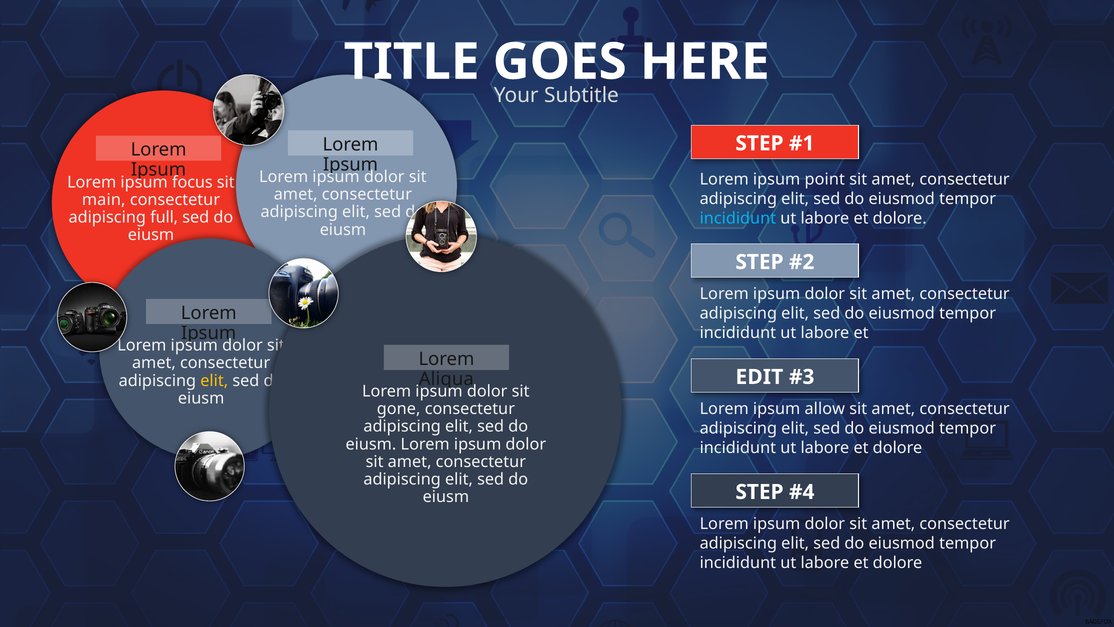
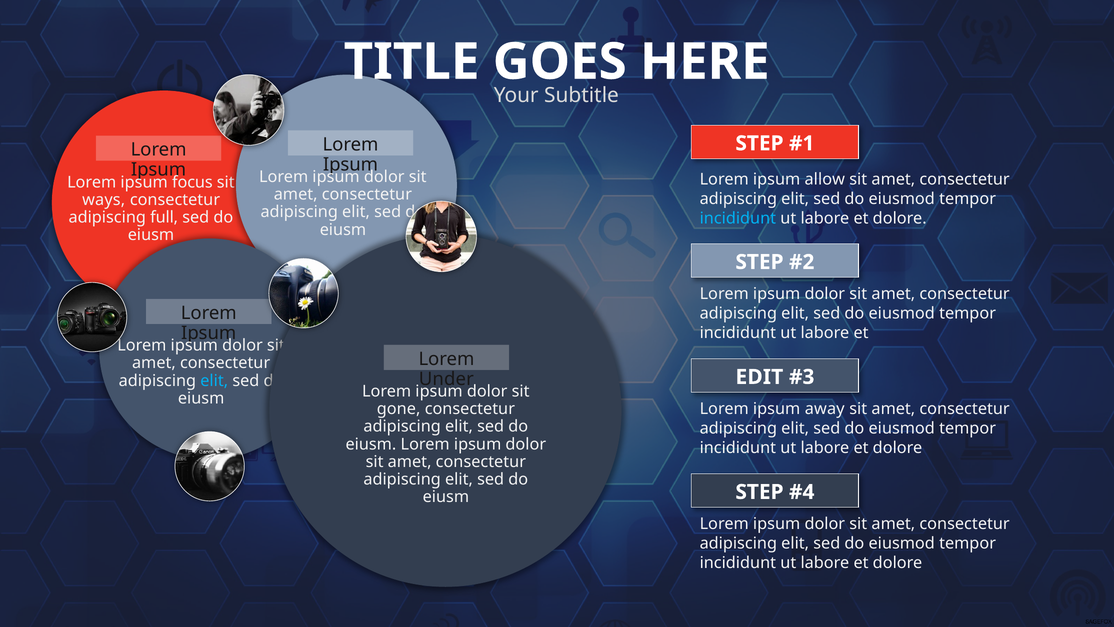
point: point -> allow (825, 179)
main: main -> ways (104, 200)
Aliqua: Aliqua -> Under (446, 379)
elit colour: yellow -> light blue (214, 380)
allow: allow -> away (825, 409)
